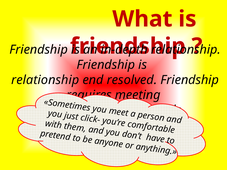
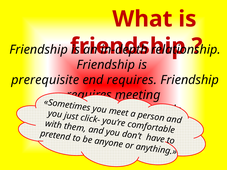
relationship: relationship -> prerequisite (45, 80)
end resolved: resolved -> requires (132, 80)
